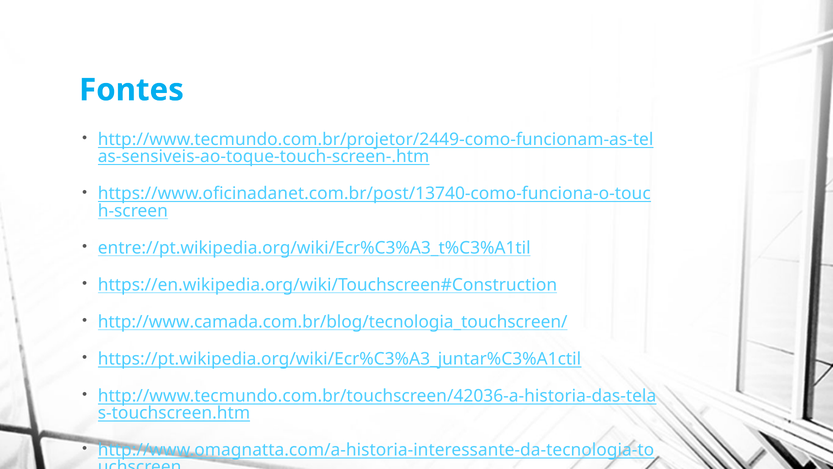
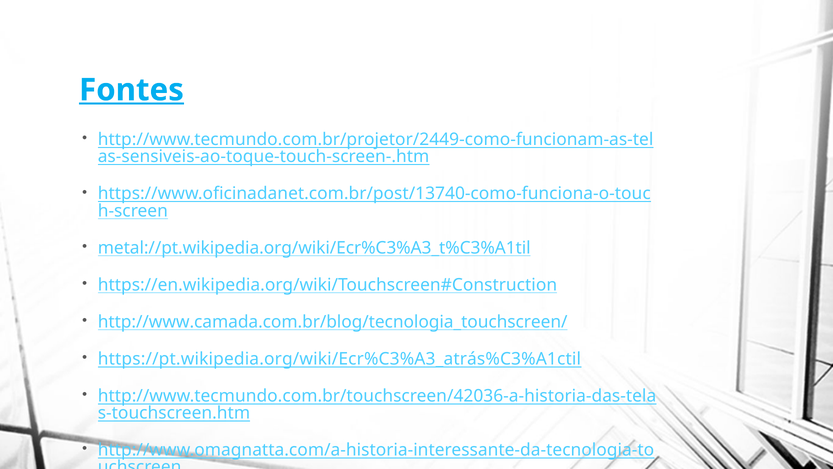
Fontes underline: none -> present (131, 90)
entre://pt.wikipedia.org/wiki/Ecr%C3%A3_t%C3%A1til: entre://pt.wikipedia.org/wiki/Ecr%C3%A3_t%C3%A1til -> metal://pt.wikipedia.org/wiki/Ecr%C3%A3_t%C3%A1til (314, 248)
https://pt.wikipedia.org/wiki/Ecr%C3%A3_juntar%C3%A1ctil: https://pt.wikipedia.org/wiki/Ecr%C3%A3_juntar%C3%A1ctil -> https://pt.wikipedia.org/wiki/Ecr%C3%A3_atrás%C3%A1ctil (339, 359)
